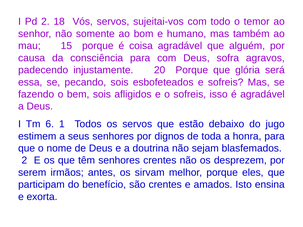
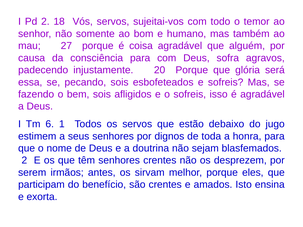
15: 15 -> 27 (66, 46)
